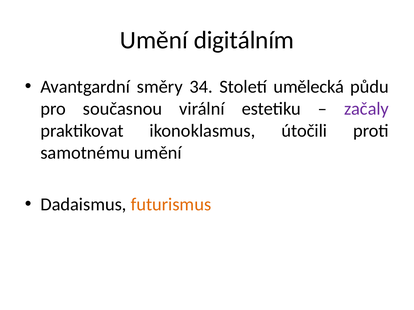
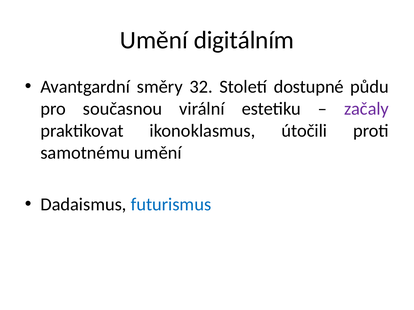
34: 34 -> 32 (201, 87)
umělecká: umělecká -> dostupné (309, 87)
futurismus colour: orange -> blue (171, 205)
